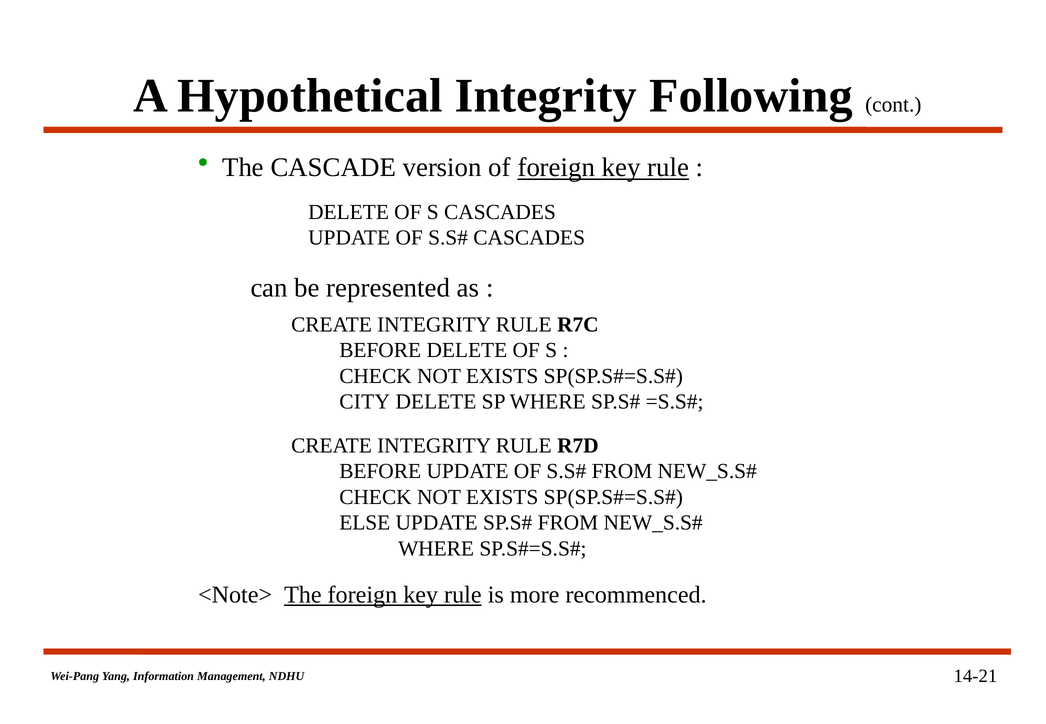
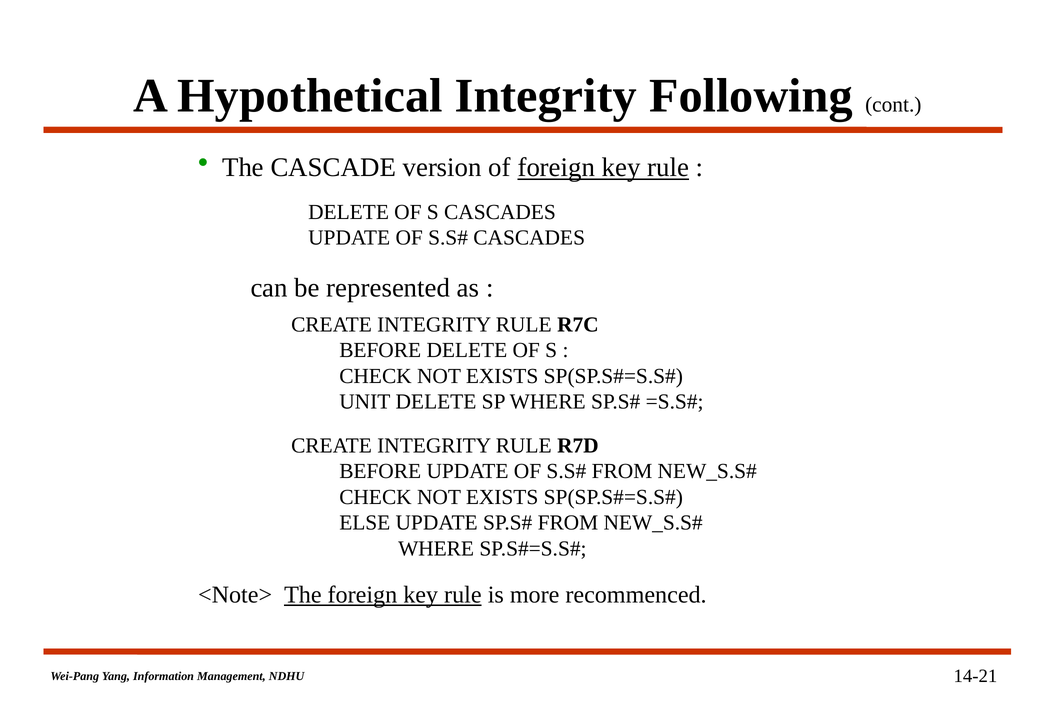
CITY: CITY -> UNIT (365, 402)
